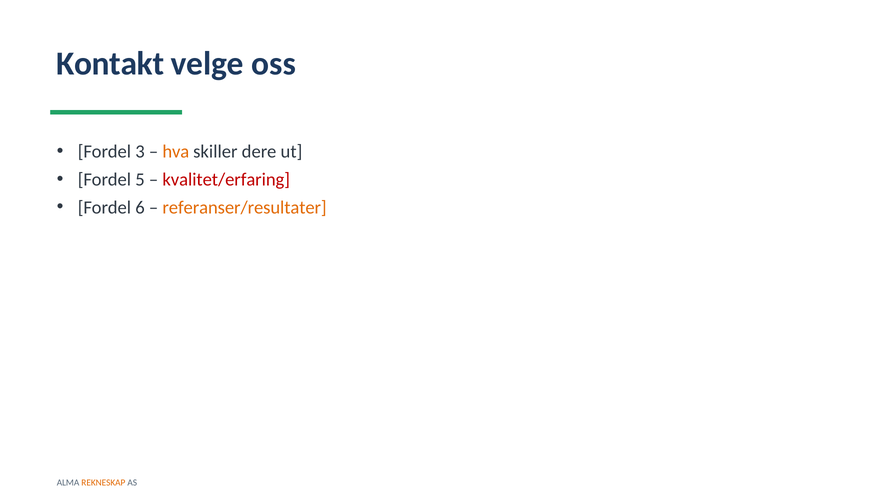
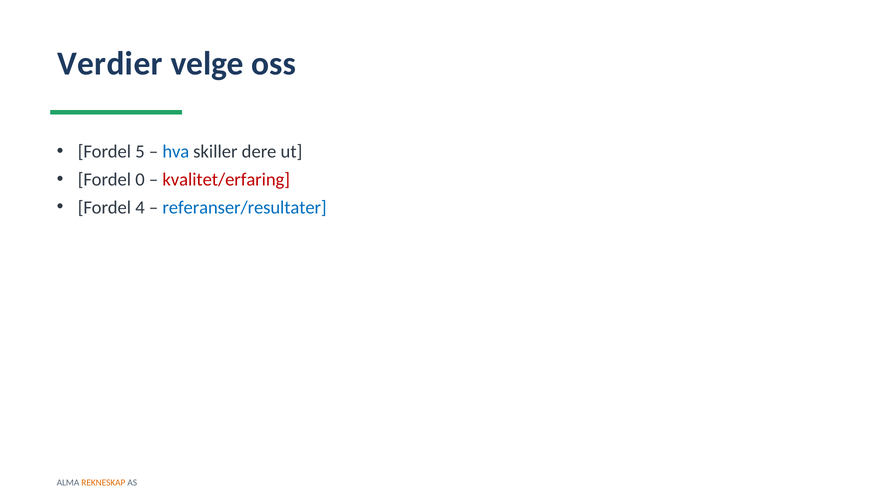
Kontakt: Kontakt -> Verdier (110, 64)
3: 3 -> 5 (140, 151)
hva colour: orange -> blue (176, 151)
5: 5 -> 0 (140, 179)
6: 6 -> 4 (140, 207)
referanser/resultater colour: orange -> blue (245, 207)
